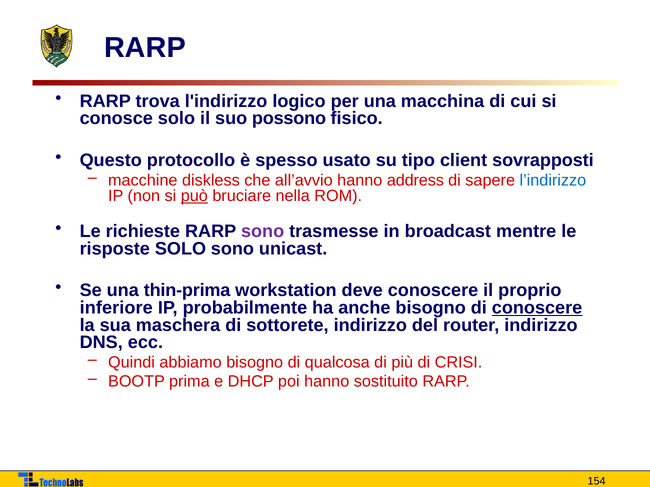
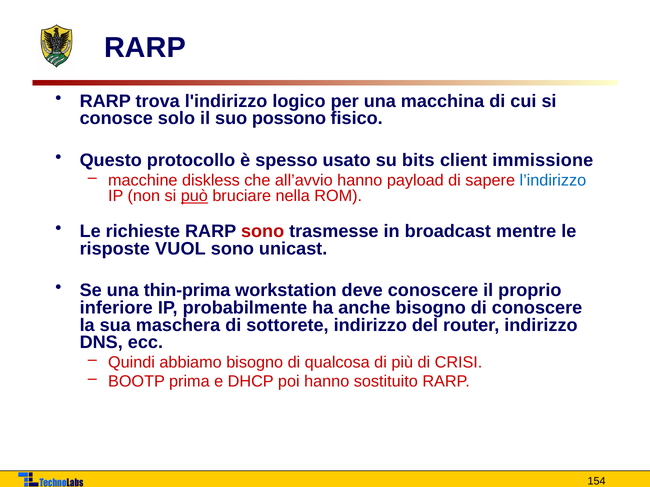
tipo: tipo -> bits (418, 161)
sovrapposti: sovrapposti -> immissione (543, 161)
address: address -> payload (415, 180)
sono colour: purple -> red (263, 232)
risposte SOLO: SOLO -> VUOL (180, 249)
conoscere underline: present -> none (537, 308)
